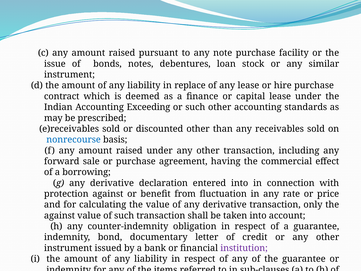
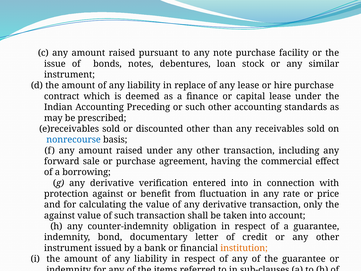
Exceeding: Exceeding -> Preceding (148, 107)
declaration: declaration -> verification (163, 183)
institution colour: purple -> orange (244, 248)
